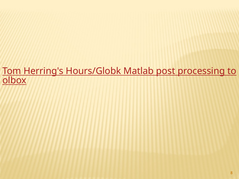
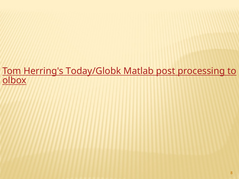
Hours/Globk: Hours/Globk -> Today/Globk (93, 71)
